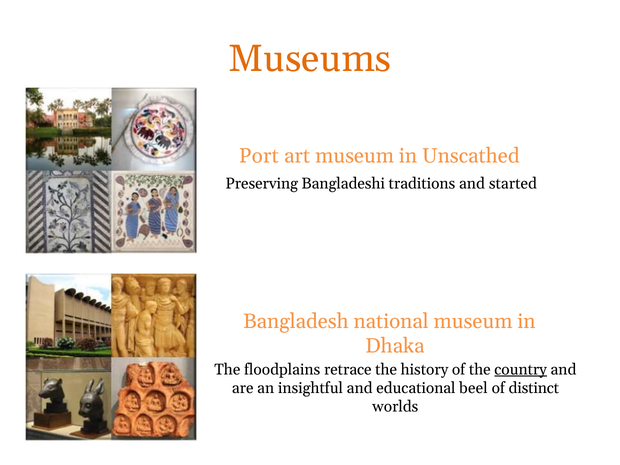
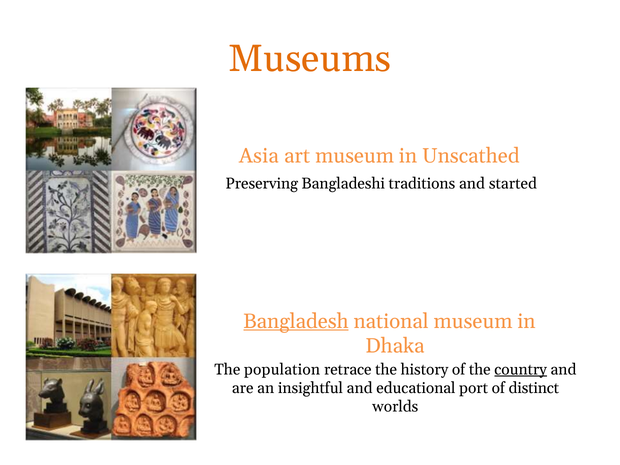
Port: Port -> Asia (259, 156)
Bangladesh underline: none -> present (296, 321)
floodplains: floodplains -> population (282, 370)
beel: beel -> port (474, 388)
